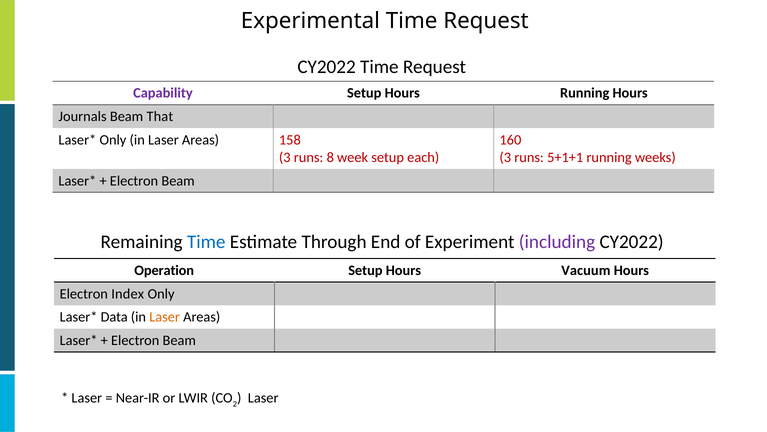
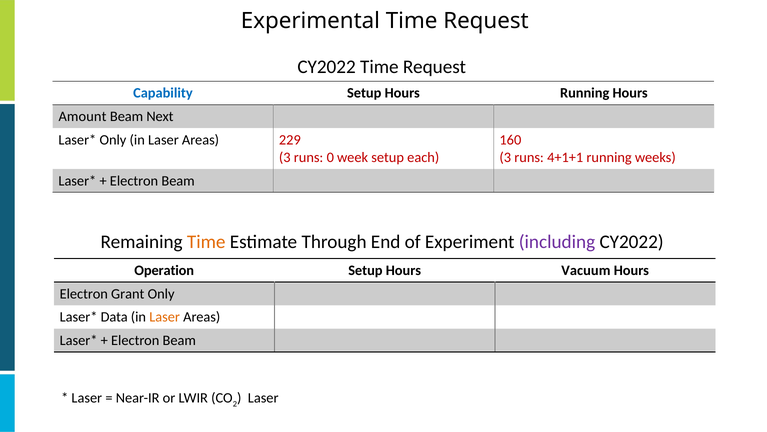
Capability colour: purple -> blue (163, 93)
Journals: Journals -> Amount (82, 116)
That: That -> Next (160, 116)
158: 158 -> 229 (290, 140)
8: 8 -> 0 (330, 157)
5+1+1: 5+1+1 -> 4+1+1 (565, 157)
Time colour: blue -> orange (206, 242)
Index: Index -> Grant (128, 293)
